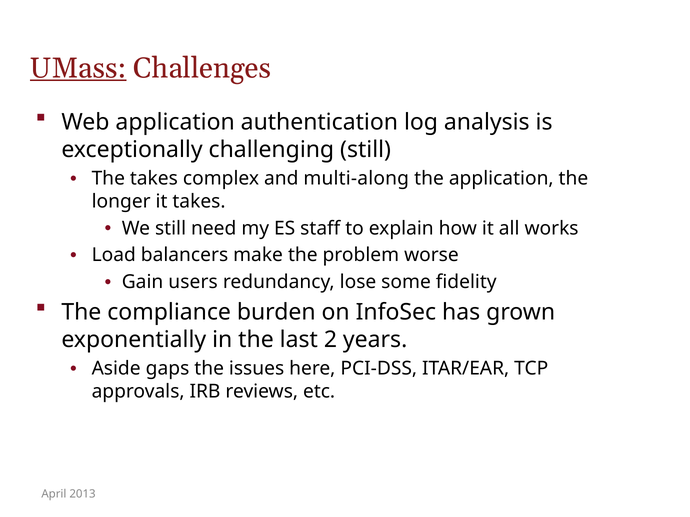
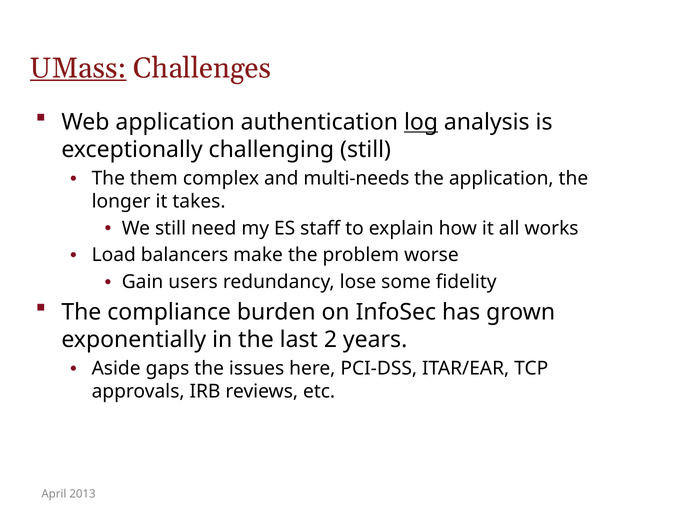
log underline: none -> present (421, 122)
The takes: takes -> them (154, 179)
multi-along: multi-along -> multi-needs (356, 179)
